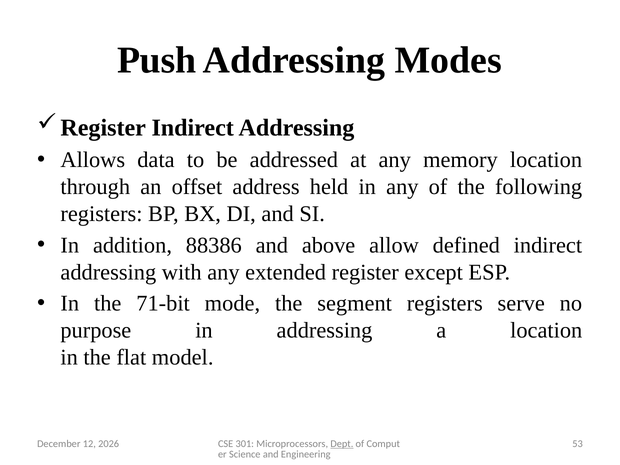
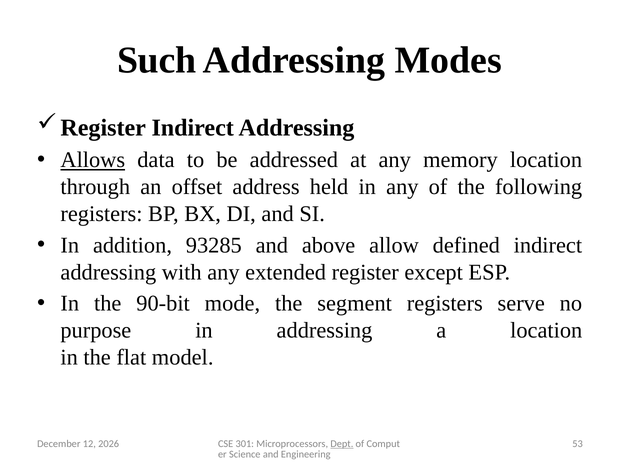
Push: Push -> Such (157, 60)
Allows underline: none -> present (93, 160)
88386: 88386 -> 93285 (214, 245)
71-bit: 71-bit -> 90-bit (163, 304)
